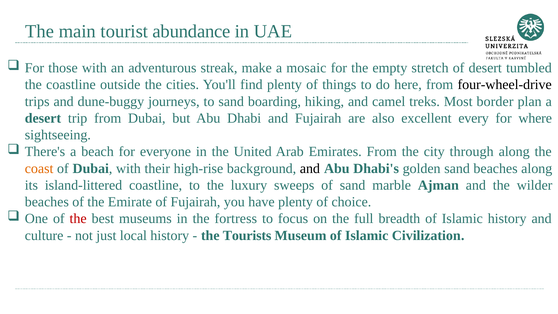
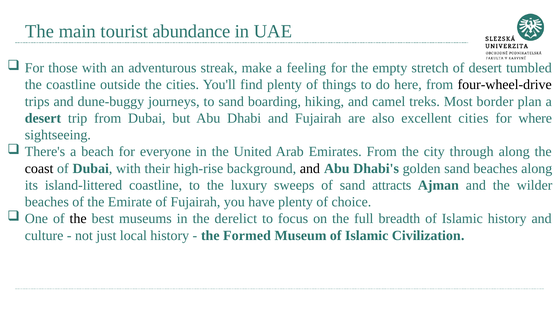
mosaic: mosaic -> feeling (306, 68)
excellent every: every -> cities (473, 118)
coast colour: orange -> black (39, 168)
marble: marble -> attracts (392, 185)
the colour: red -> black (78, 219)
fortress: fortress -> derelict (236, 219)
Tourists: Tourists -> Formed (247, 235)
